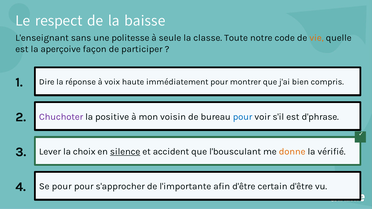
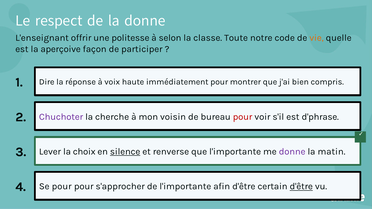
la baisse: baisse -> donne (145, 21)
sans: sans -> offrir (81, 38)
seule: seule -> selon (170, 38)
positive: positive -> cherche (112, 117)
pour colour: blue -> red (243, 117)
accident: accident -> renverse (171, 152)
que l'bousculant: l'bousculant -> l'importante (235, 152)
donne colour: orange -> purple (292, 152)
vérifié: vérifié -> matin (331, 152)
d'être underline: none -> present (301, 187)
